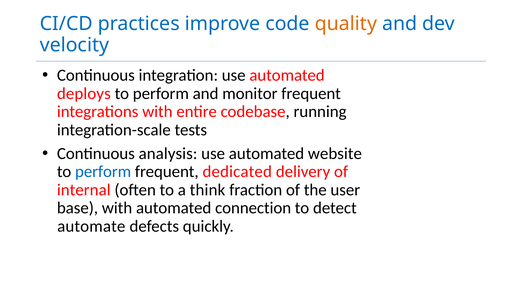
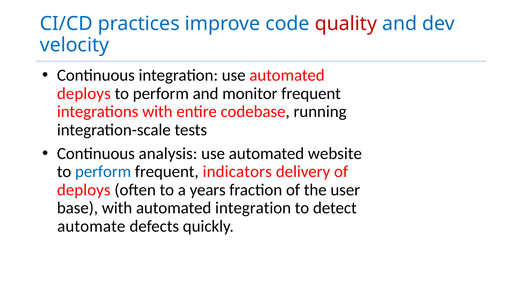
quality colour: orange -> red (346, 24)
dedicated: dedicated -> indicators (237, 171)
internal: internal -> deploys (84, 190)
think: think -> years (208, 190)
automated connection: connection -> integration (253, 208)
